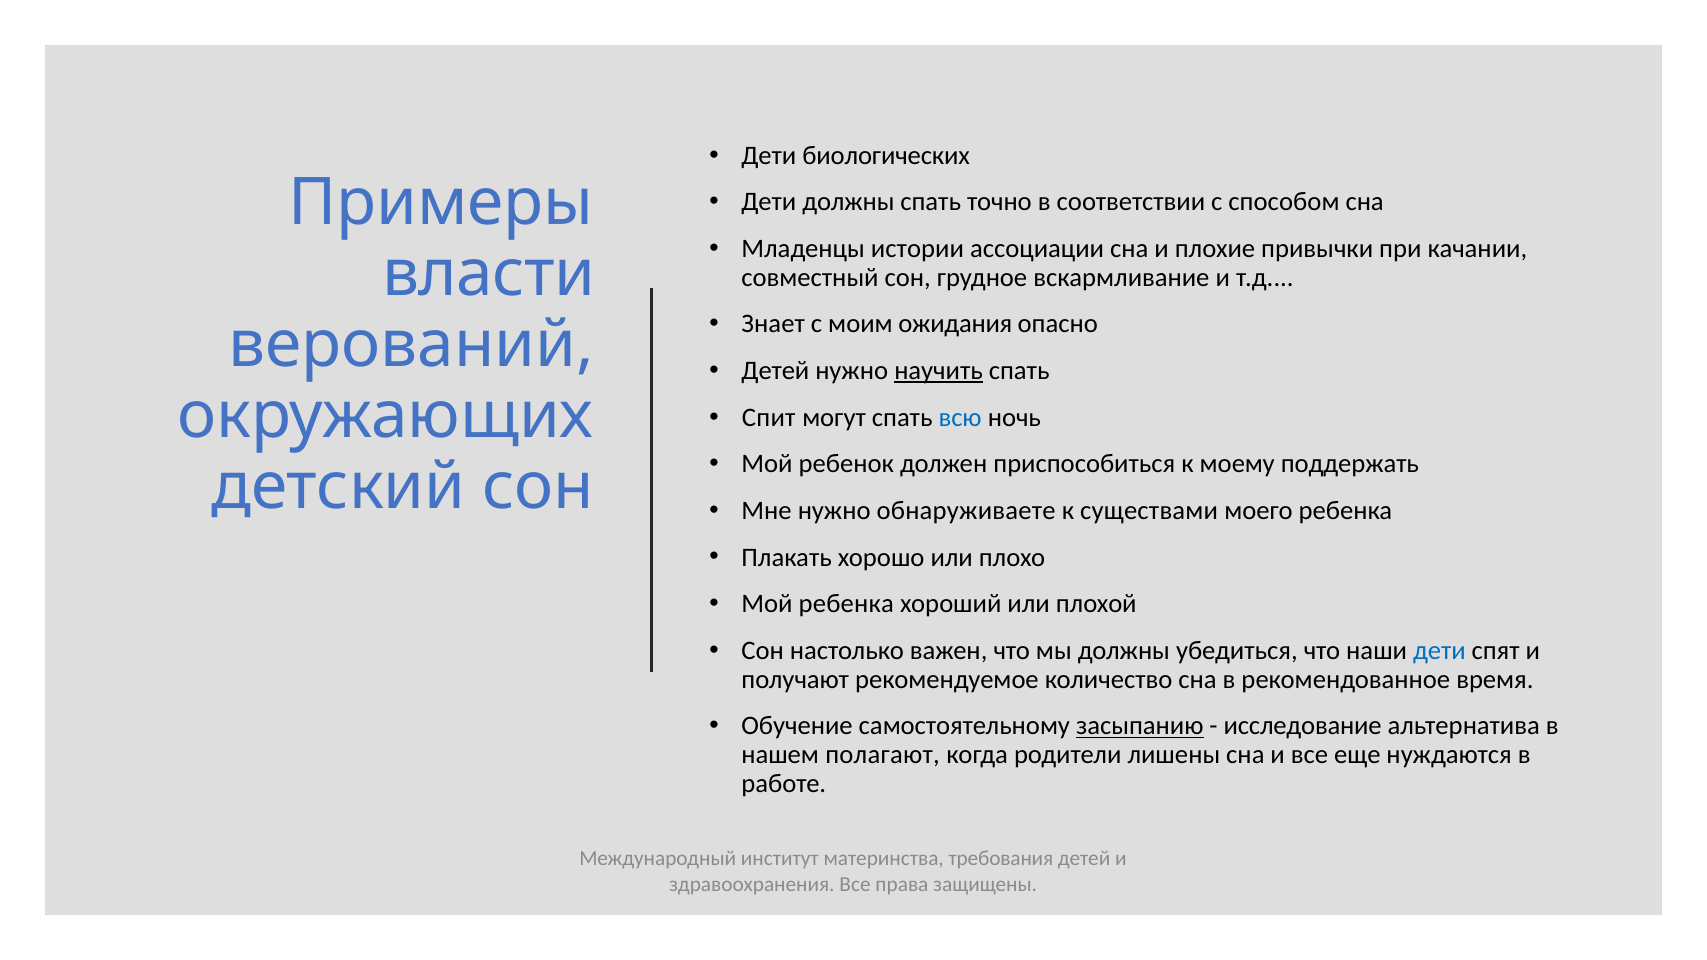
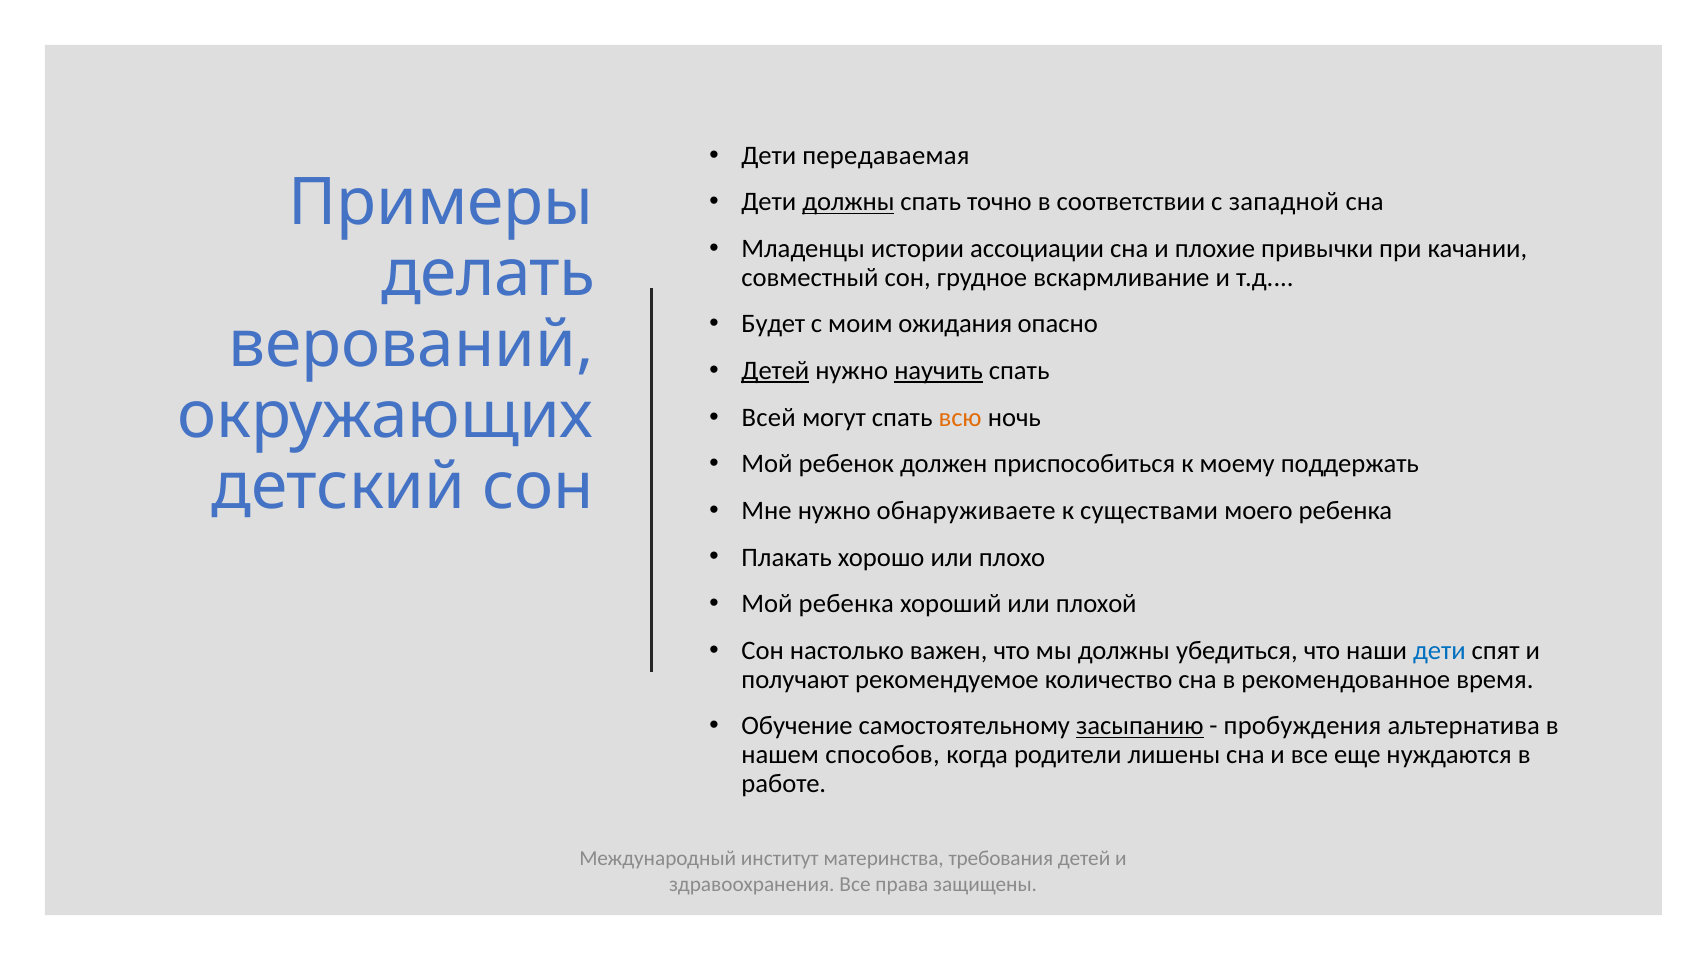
биологических: биологических -> передаваемая (886, 156)
должны underline: none -> present (848, 202)
способом: способом -> западной (1284, 202)
власти: власти -> делать (488, 273)
Знает: Знает -> Будет (773, 324)
Детей underline: none -> present (775, 371)
Спит: Спит -> Всей (769, 417)
всю colour: blue -> orange (960, 417)
исследование: исследование -> пробуждения (1303, 726)
полагают: полагают -> способов (883, 755)
